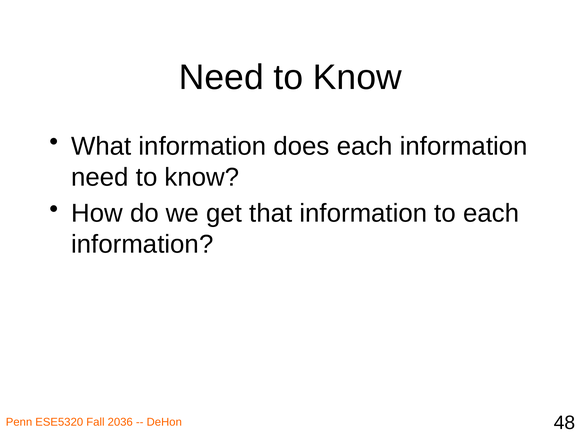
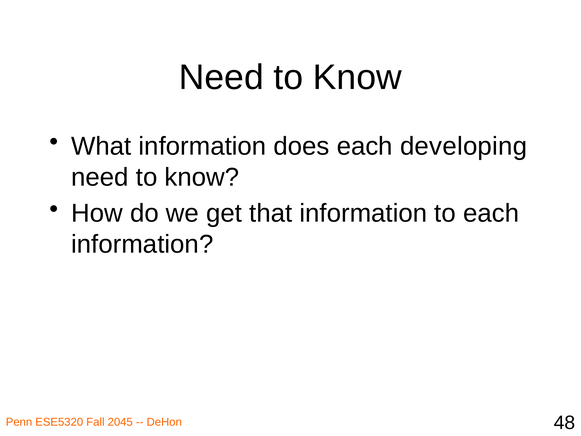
does each information: information -> developing (464, 146)
2036: 2036 -> 2045 (120, 422)
